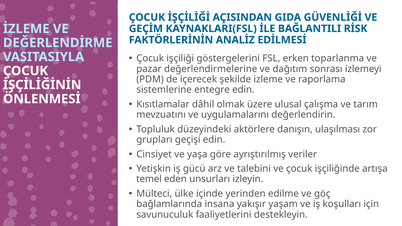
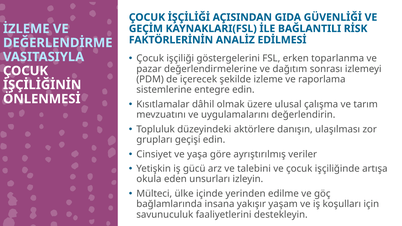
temel: temel -> okula (149, 179)
